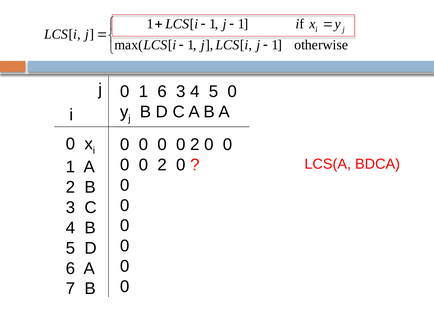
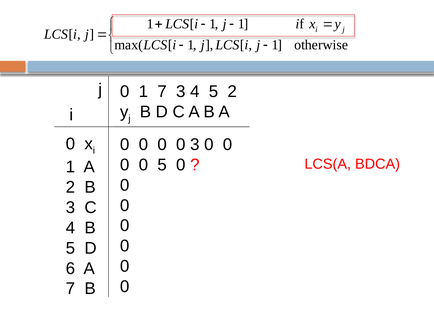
1 6: 6 -> 7 (162, 91)
5 0: 0 -> 2 (232, 91)
2: 2 -> 3 (195, 144)
2: 2 -> 5 (162, 165)
